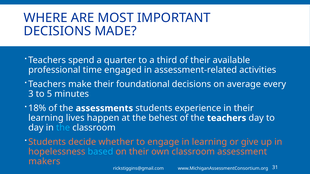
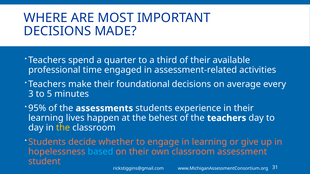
18%: 18% -> 95% (37, 108)
the colour: light blue -> yellow (63, 128)
makers: makers -> student (44, 162)
